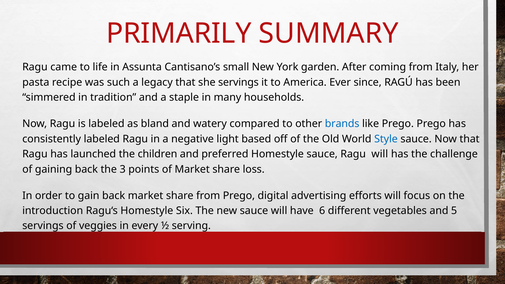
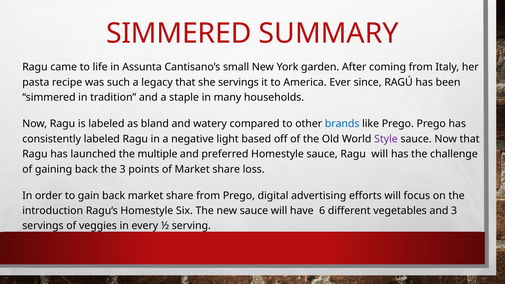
PRIMARILY: PRIMARILY -> SIMMERED (179, 33)
Style colour: blue -> purple (386, 139)
children: children -> multiple (157, 154)
and 5: 5 -> 3 (454, 211)
